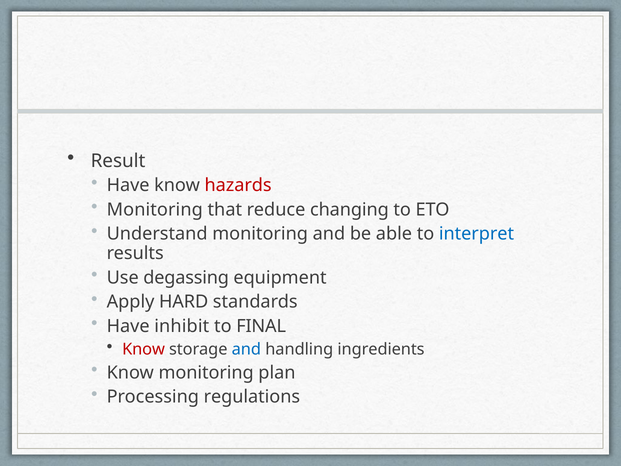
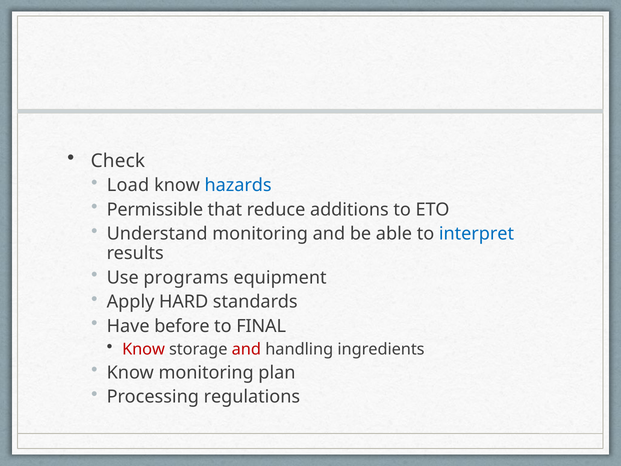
Result: Result -> Check (118, 161)
Have: Have -> Load (128, 185)
hazards colour: red -> blue (238, 185)
Monitoring: Monitoring -> Permissible (155, 209)
changing: changing -> additions (349, 209)
degassing: degassing -> programs (186, 277)
inhibit: inhibit -> before (182, 326)
and colour: blue -> red (246, 349)
